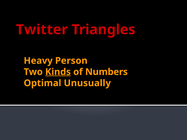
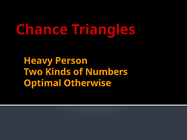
Twitter: Twitter -> Chance (42, 30)
Kinds underline: present -> none (58, 72)
Unusually: Unusually -> Otherwise (87, 83)
